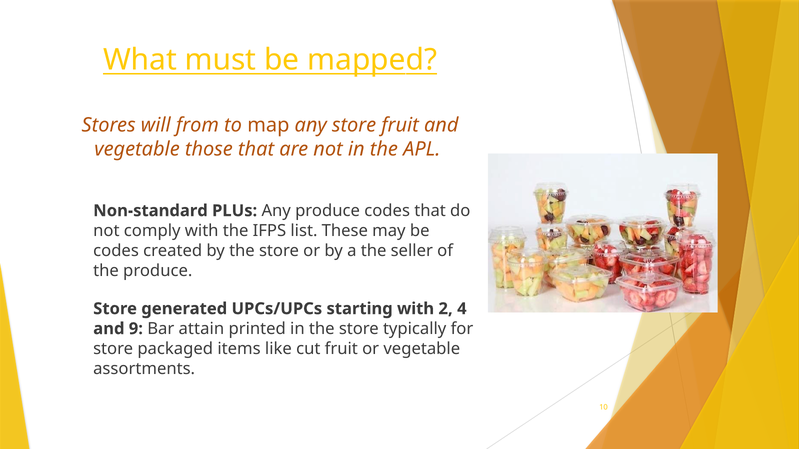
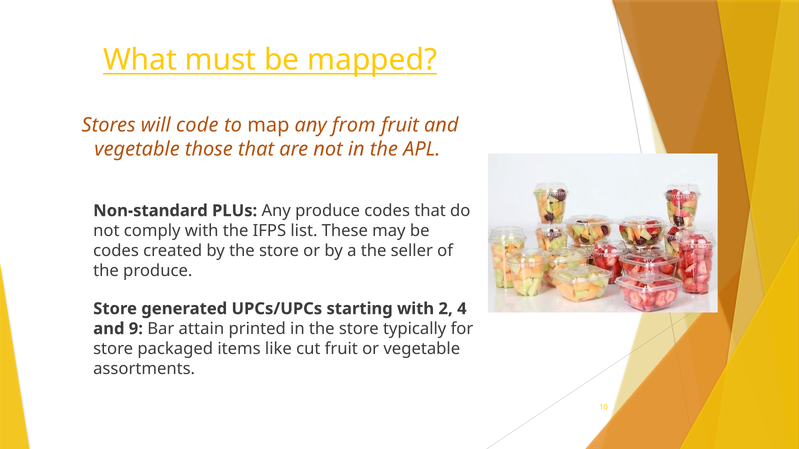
from: from -> code (197, 125)
any store: store -> from (354, 125)
